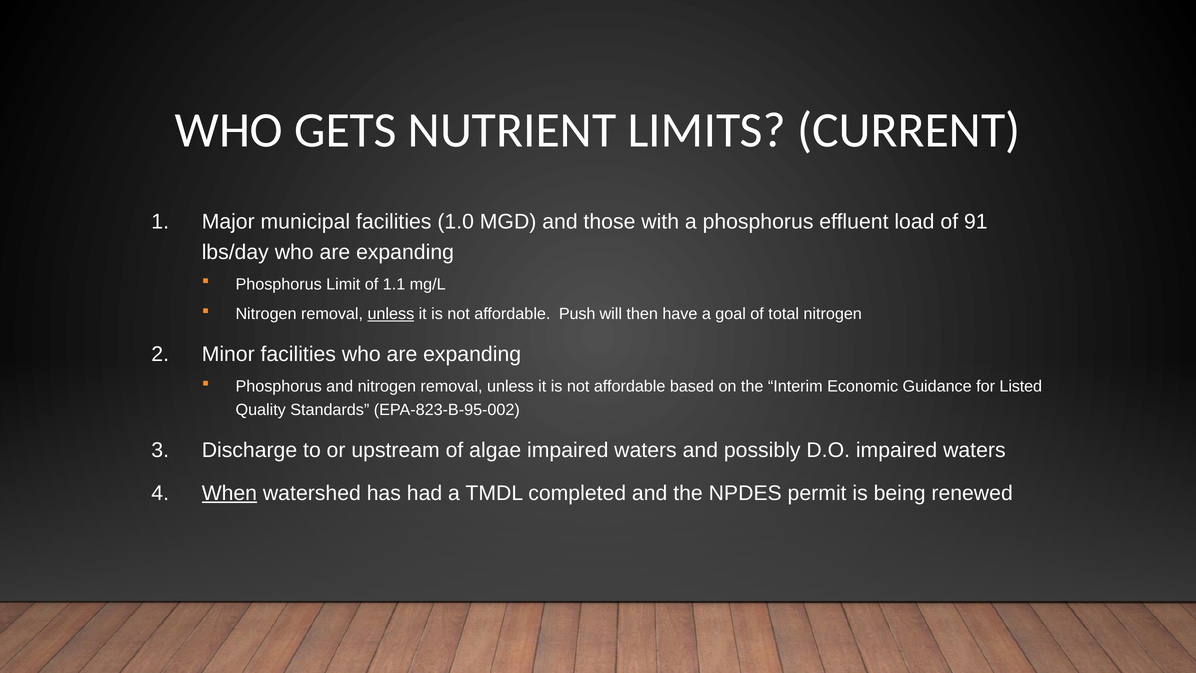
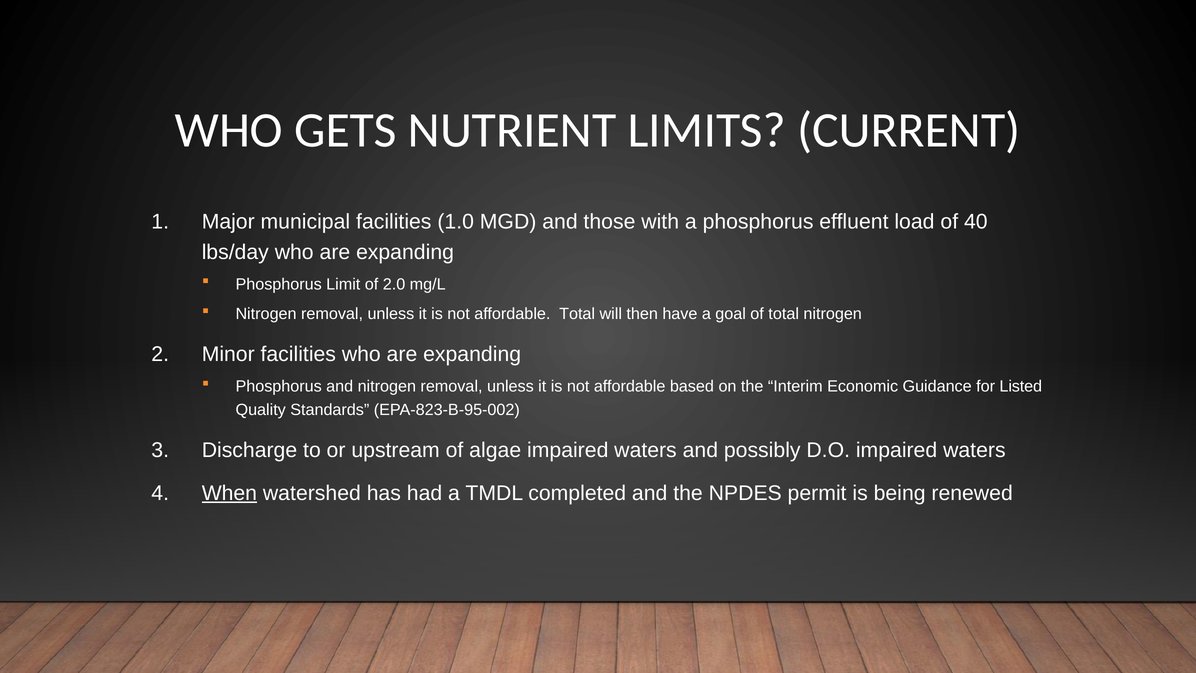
91: 91 -> 40 (976, 222)
1.1: 1.1 -> 2.0 (394, 284)
unless underline: present -> none (391, 314)
affordable Push: Push -> Total (577, 314)
